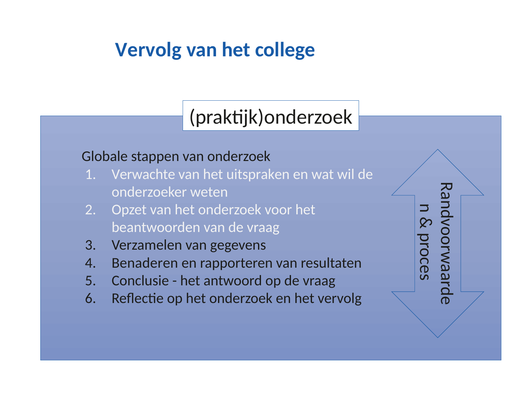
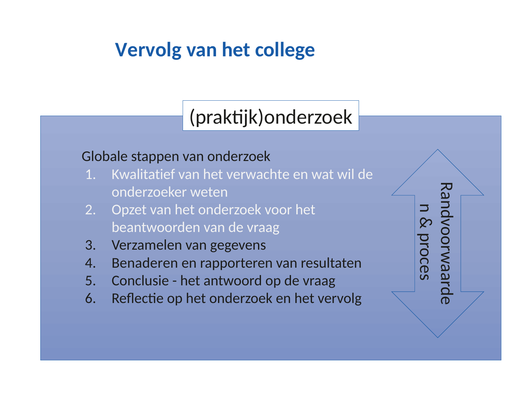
Verwachte: Verwachte -> Kwalitatief (143, 174)
uitspraken: uitspraken -> verwachte (258, 174)
